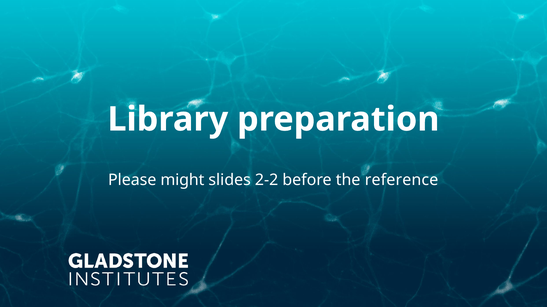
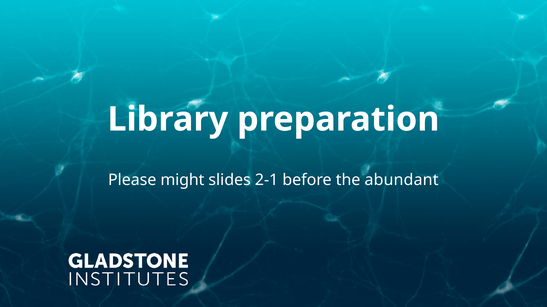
2-2: 2-2 -> 2-1 (267, 180)
reference: reference -> abundant (402, 180)
